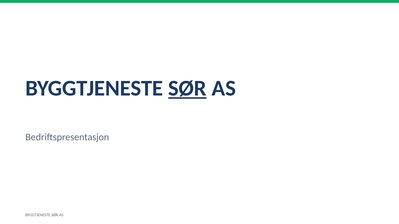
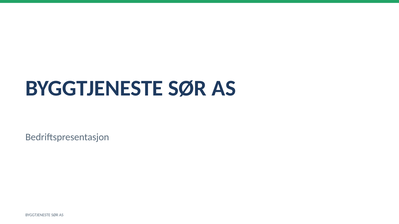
SØR underline: present -> none (187, 88)
